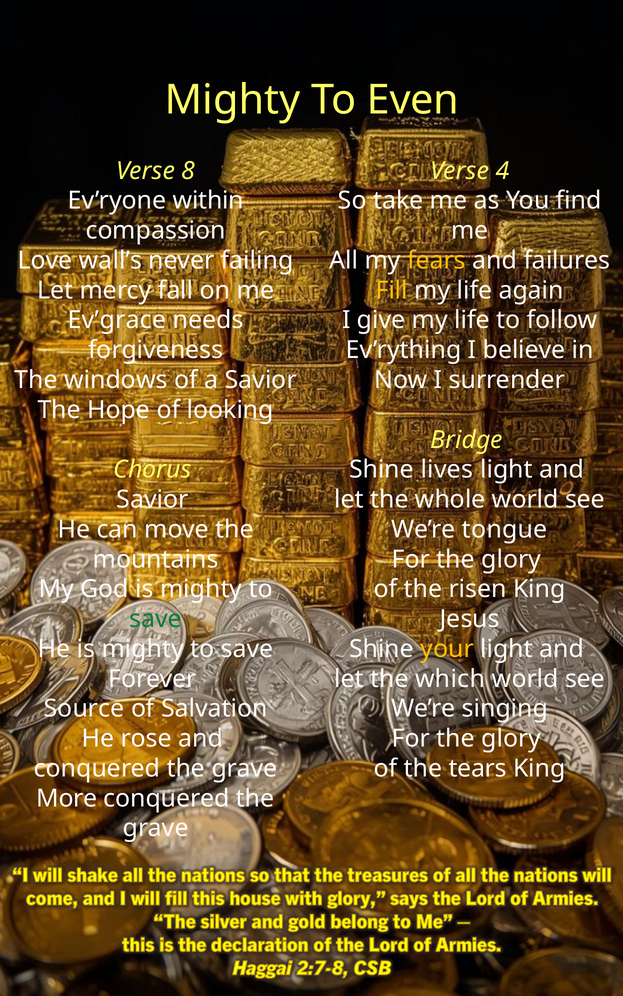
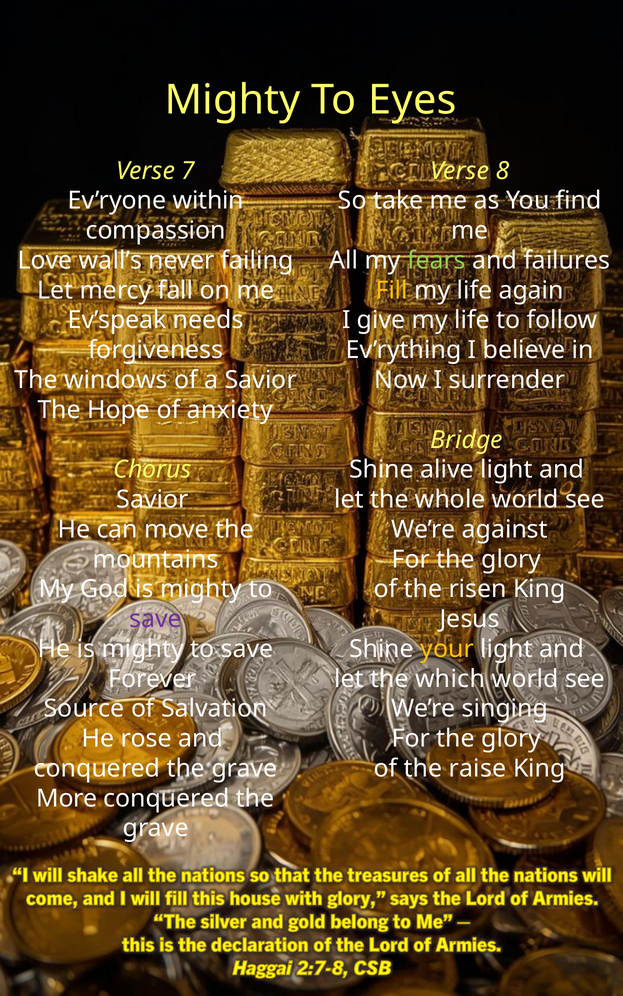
Even: Even -> Eyes (412, 100)
8: 8 -> 7 (188, 171)
4: 4 -> 8 (502, 171)
fears colour: yellow -> light green (436, 261)
Ev’grace: Ev’grace -> Ev’speak (117, 321)
looking: looking -> anxiety (230, 410)
lives: lives -> alive (447, 470)
tongue: tongue -> against (505, 530)
save colour: green -> purple (156, 620)
tears: tears -> raise (477, 769)
